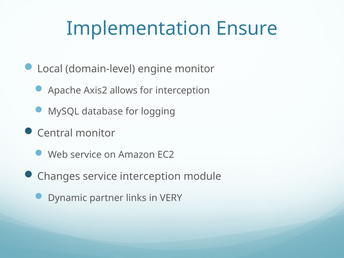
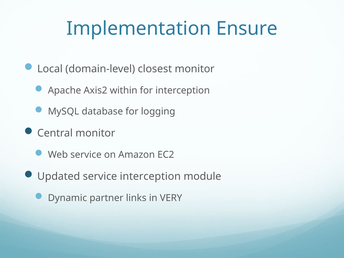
engine: engine -> closest (155, 69)
allows: allows -> within (124, 90)
Changes: Changes -> Updated (59, 176)
